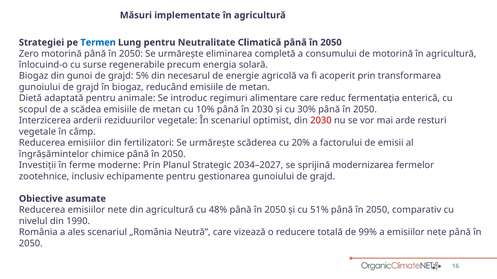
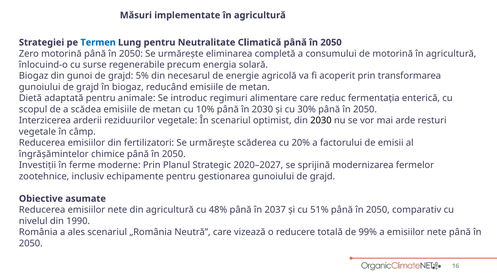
2030 colour: red -> black (321, 121)
2034–2027: 2034–2027 -> 2020–2027 (258, 166)
48% până în 2050: 2050 -> 2037 (275, 210)
